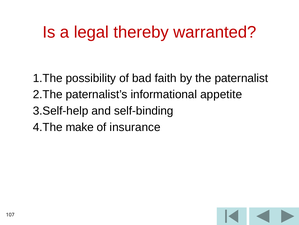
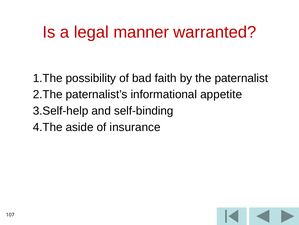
thereby: thereby -> manner (141, 32)
make: make -> aside (80, 127)
